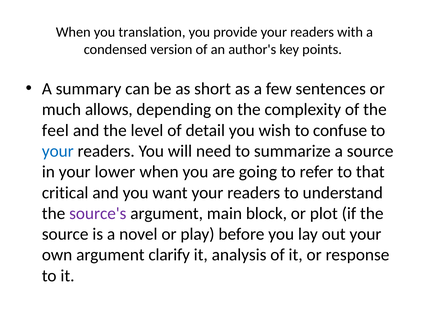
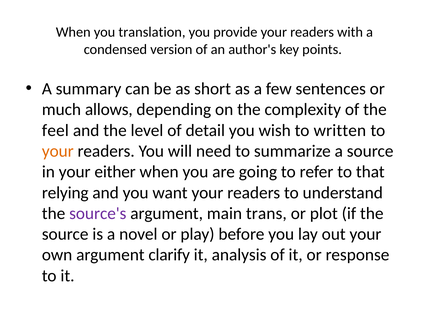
confuse: confuse -> written (340, 130)
your colour: blue -> orange (58, 151)
lower: lower -> either (115, 172)
critical: critical -> relying (65, 192)
block: block -> trans (266, 213)
